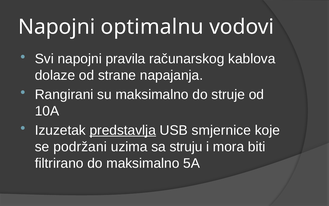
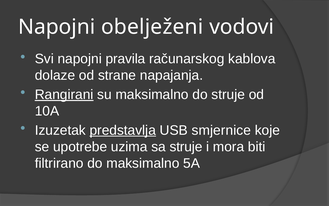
optimalnu: optimalnu -> obelježeni (152, 27)
Rangirani underline: none -> present (64, 94)
podržani: podržani -> upotrebe (80, 147)
sa struju: struju -> struje (186, 147)
